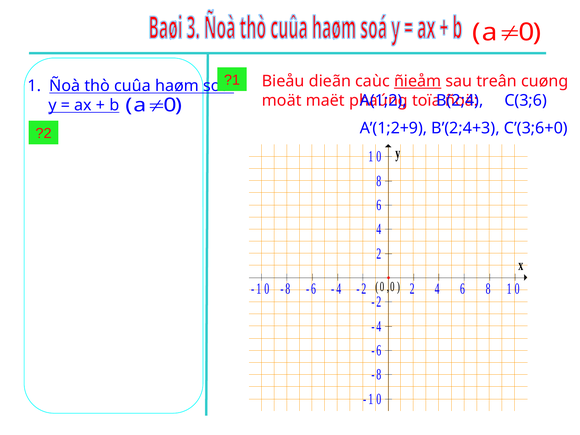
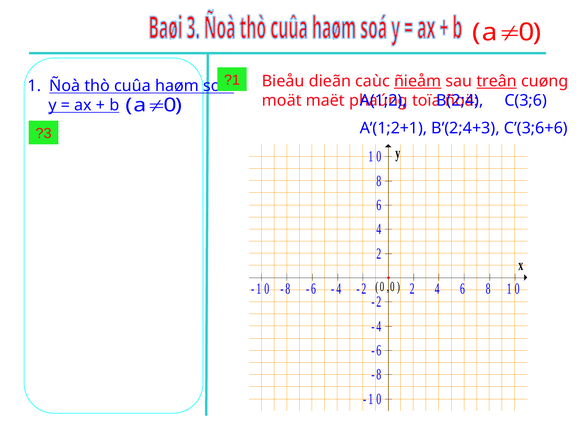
treân underline: none -> present (497, 81)
A’(1;2+9: A’(1;2+9 -> A’(1;2+1 (393, 128)
C’(3;6+0: C’(3;6+0 -> C’(3;6+6 (536, 128)
?2: ?2 -> ?3 (44, 133)
